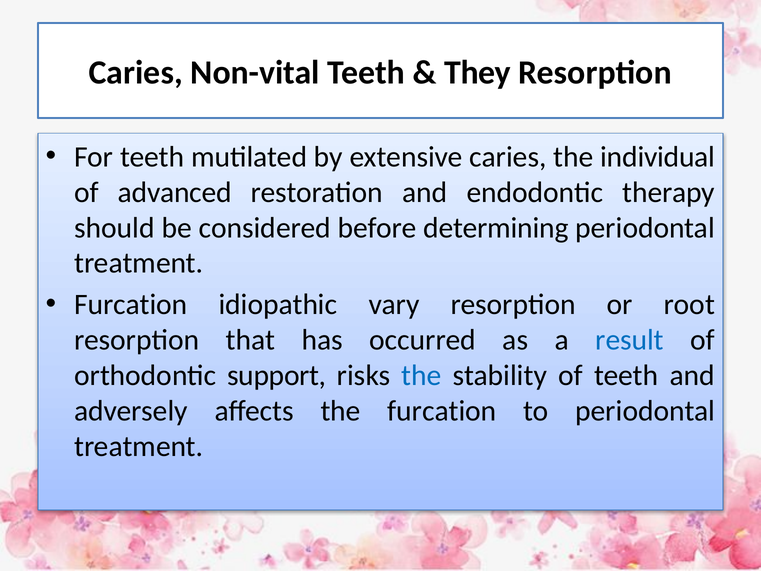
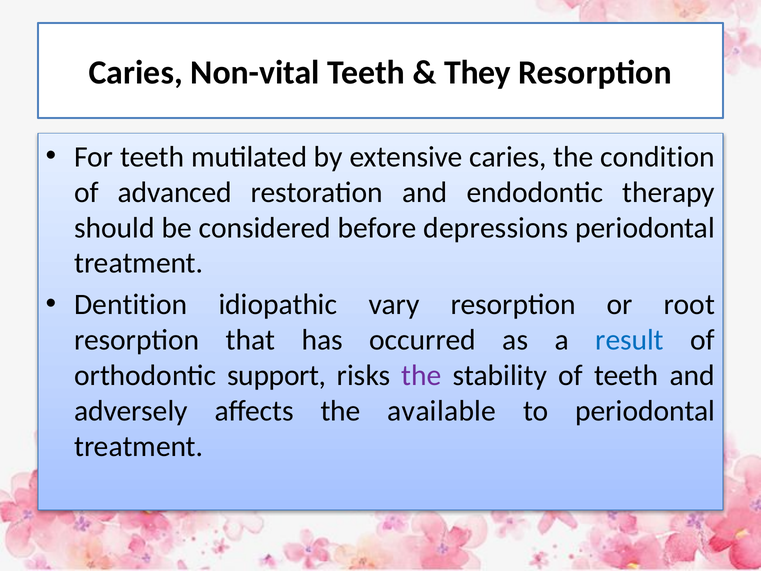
individual: individual -> condition (658, 157)
determining: determining -> depressions (496, 228)
Furcation: Furcation -> Dentition (131, 304)
the colour: blue -> purple (422, 375)
the furcation: furcation -> available (442, 411)
